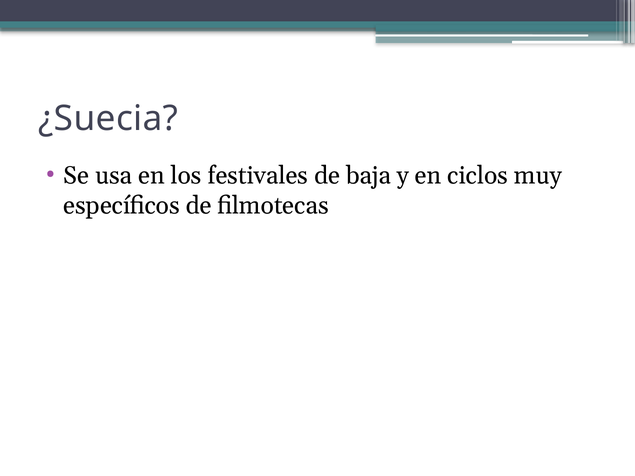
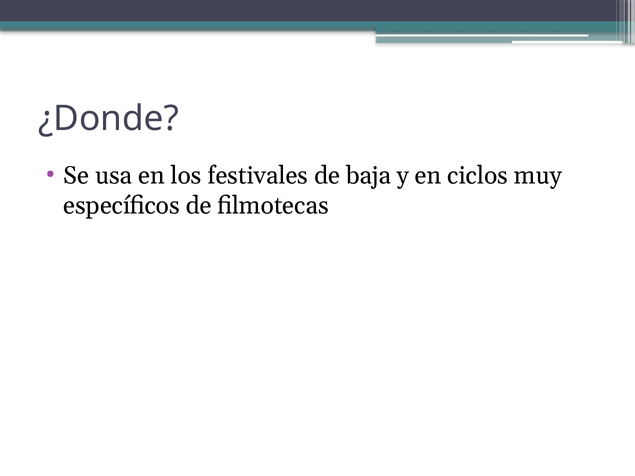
¿Suecia: ¿Suecia -> ¿Donde (108, 119)
